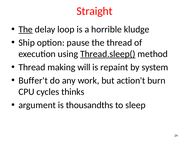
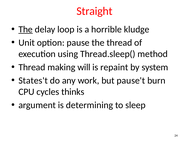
Ship: Ship -> Unit (27, 43)
Thread.sleep( underline: present -> none (108, 54)
Buffer't: Buffer't -> States't (33, 80)
action't: action't -> pause't (131, 80)
thousandths: thousandths -> determining (89, 105)
